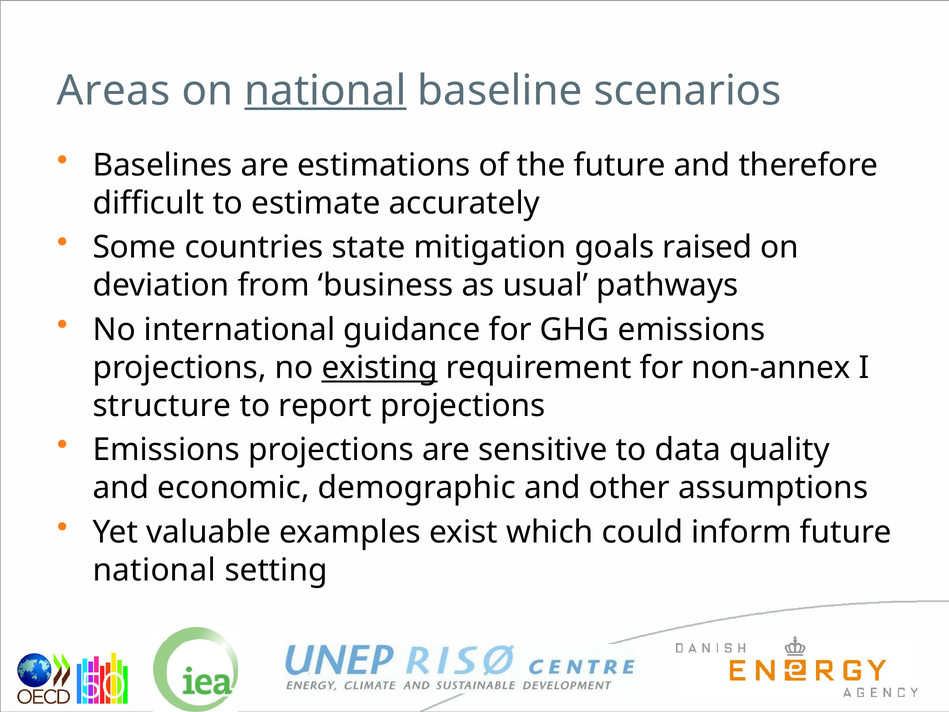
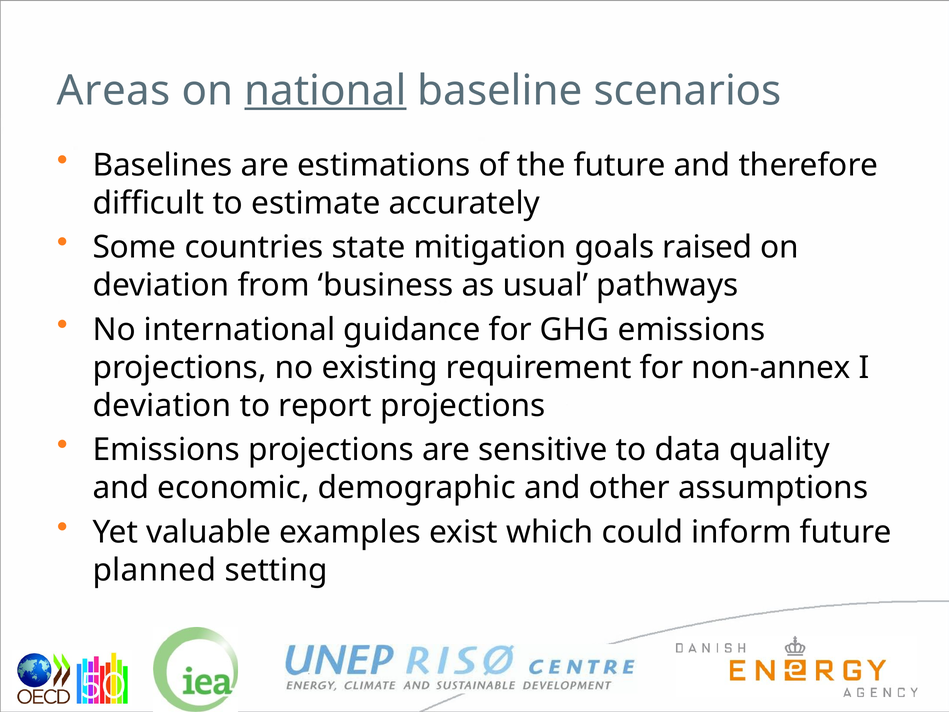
existing underline: present -> none (380, 368)
structure: structure -> deviation (162, 406)
national: national -> planned (154, 570)
